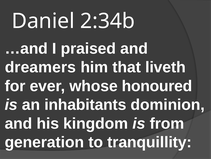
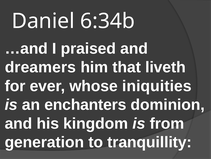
2:34b: 2:34b -> 6:34b (108, 21)
honoured: honoured -> iniquities (157, 86)
inhabitants: inhabitants -> enchanters (85, 104)
